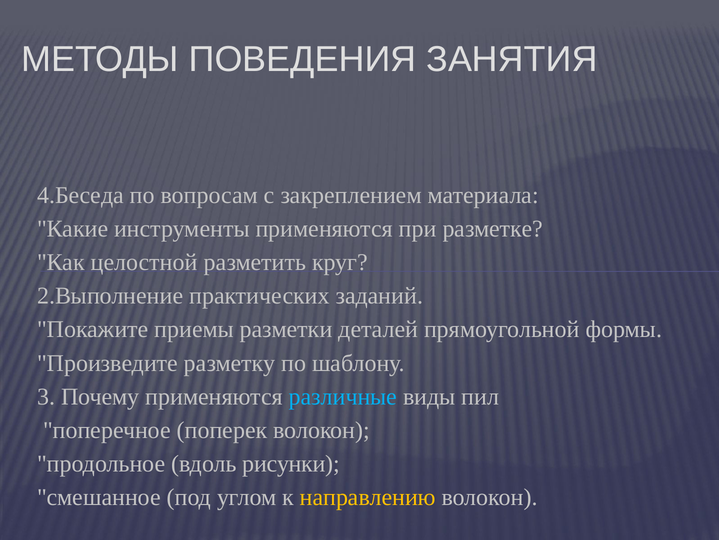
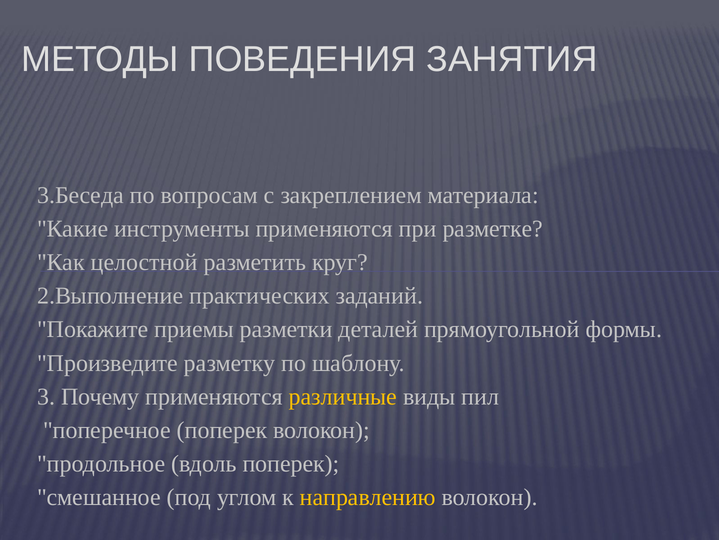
4.Беседа: 4.Беседа -> 3.Беседа (80, 195)
различные colour: light blue -> yellow (343, 396)
вдоль рисунки: рисунки -> поперек (291, 463)
